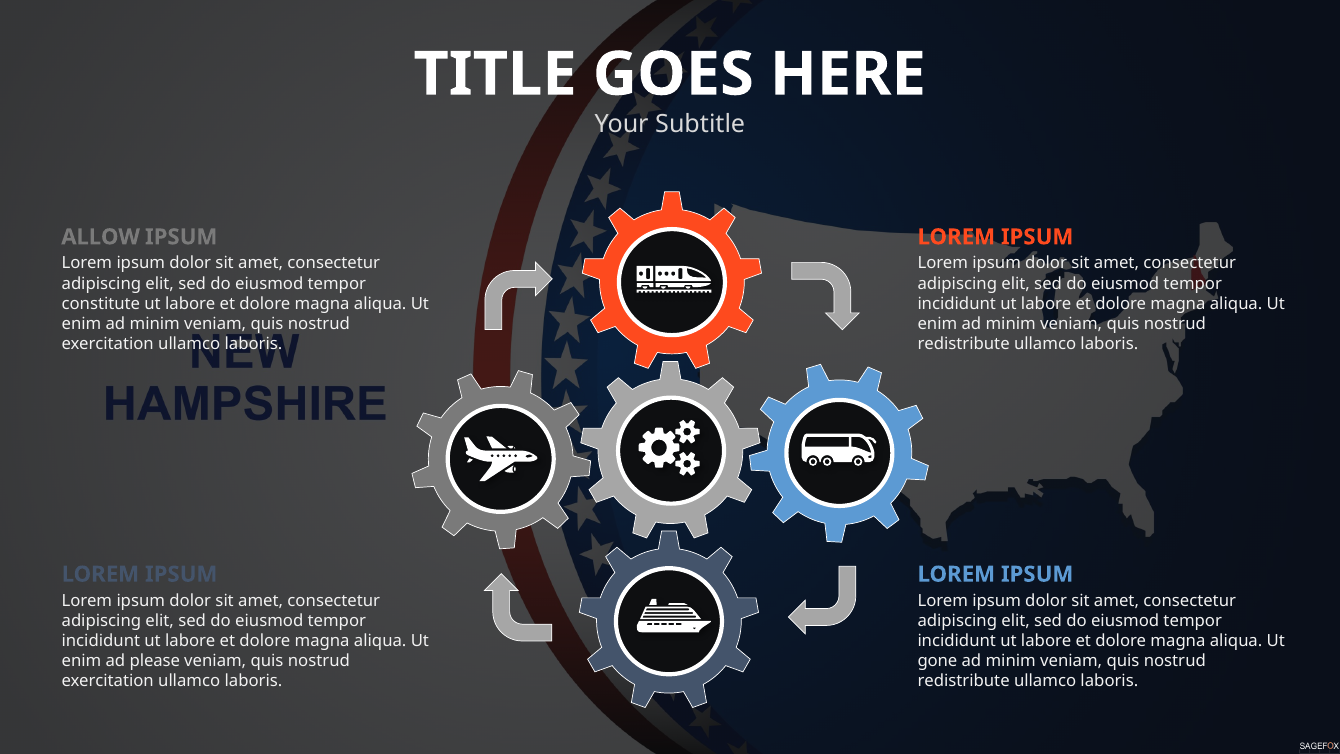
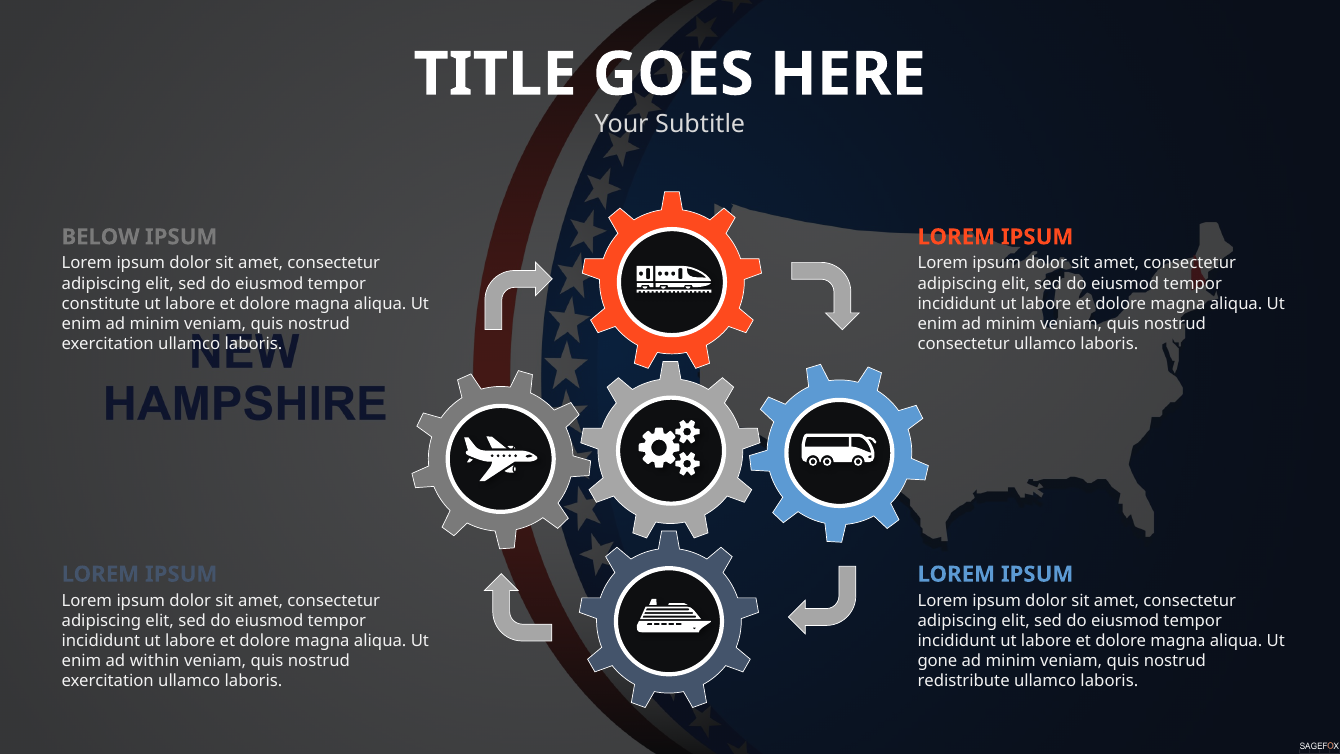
ALLOW: ALLOW -> BELOW (101, 237)
redistribute: redistribute -> consectetur (964, 344)
please: please -> within (155, 661)
